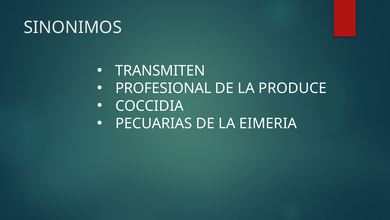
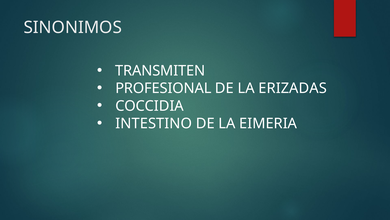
PRODUCE: PRODUCE -> ERIZADAS (293, 88)
PECUARIAS: PECUARIAS -> INTESTINO (154, 123)
